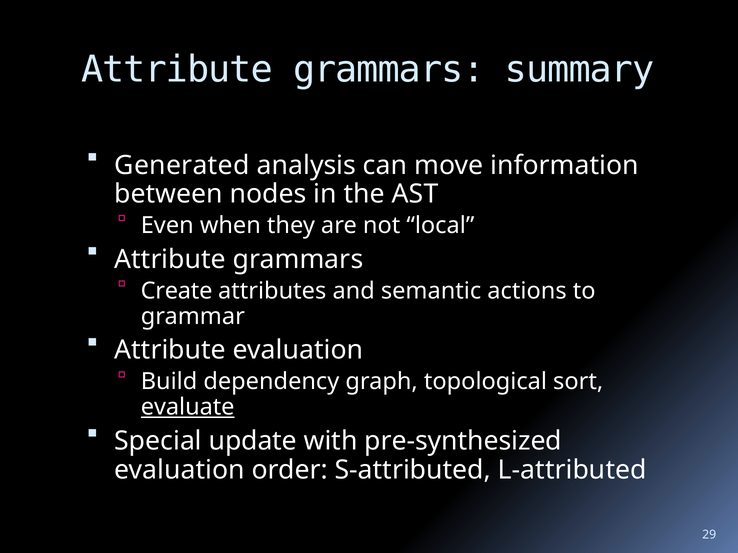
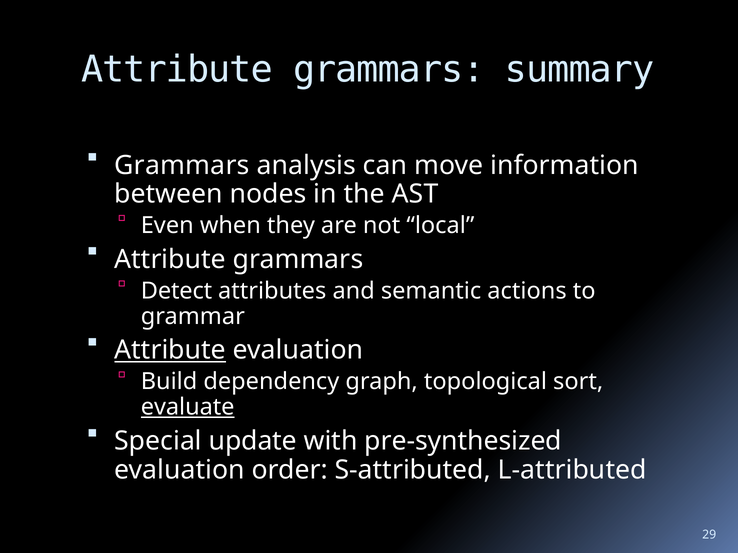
Generated: Generated -> Grammars (182, 165)
Create: Create -> Detect (176, 291)
Attribute underline: none -> present (170, 351)
